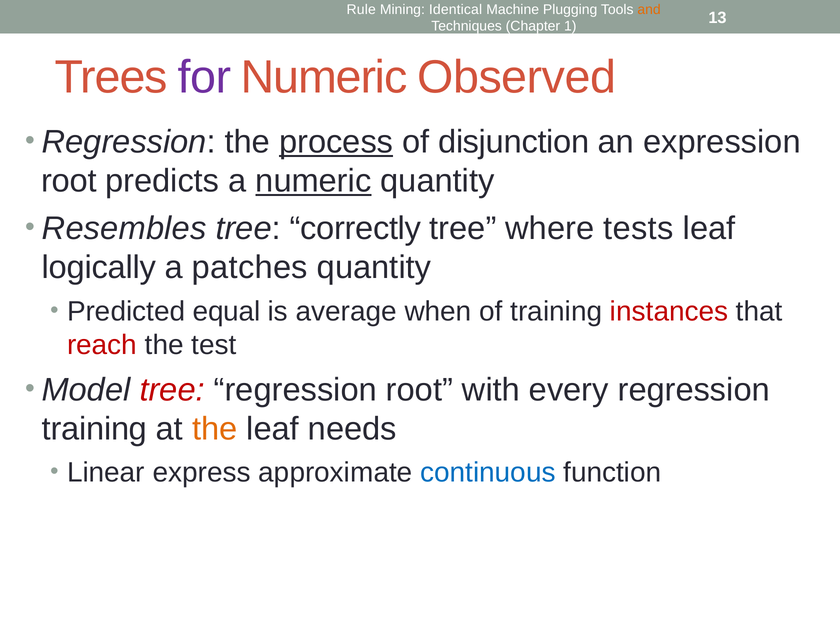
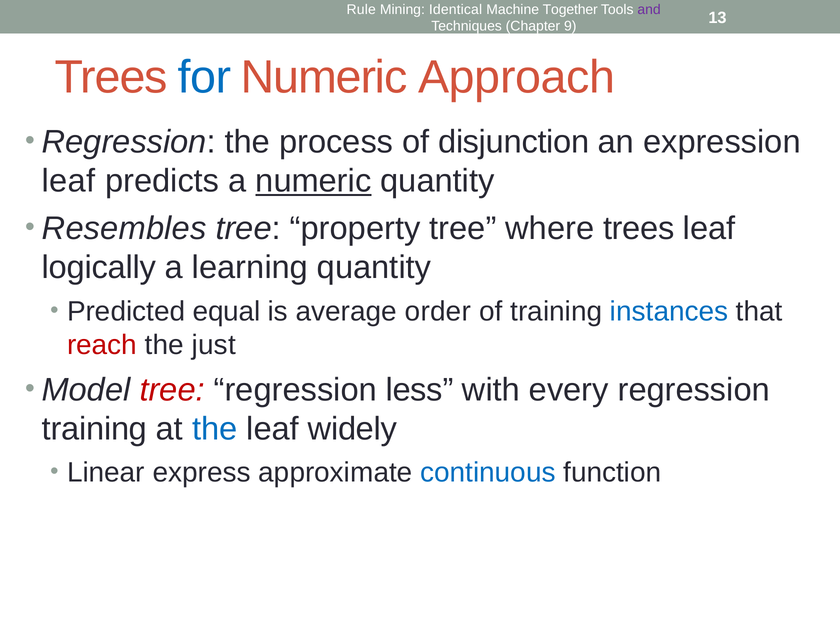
Plugging: Plugging -> Together (570, 9)
and colour: orange -> purple (649, 9)
1: 1 -> 9 (570, 26)
for colour: purple -> blue (204, 77)
Observed: Observed -> Approach (517, 77)
process underline: present -> none (336, 142)
root: root -> leaf (69, 181)
correctly: correctly -> property (355, 228)
where tests: tests -> trees (639, 228)
patches: patches -> learning (250, 268)
when: when -> order (438, 311)
instances colour: red -> blue (669, 311)
test: test -> just (214, 345)
regression root: root -> less (420, 390)
the colour: orange -> blue (215, 429)
needs: needs -> widely (352, 429)
